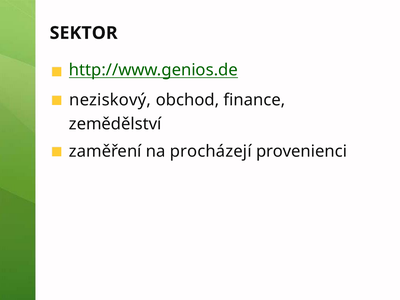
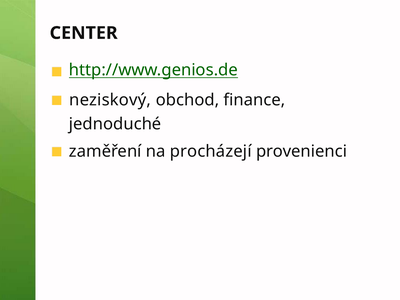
SEKTOR: SEKTOR -> CENTER (84, 33)
zemědělství: zemědělství -> jednoduché (115, 124)
